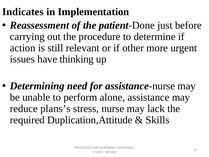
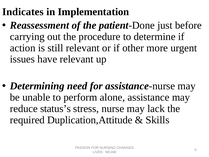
have thinking: thinking -> relevant (77, 59)
plans’s: plans’s -> status’s (55, 108)
